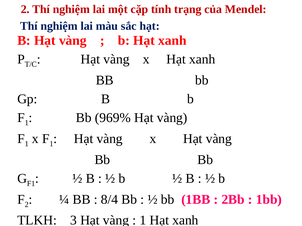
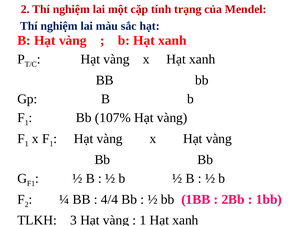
969%: 969% -> 107% (113, 118)
8/4: 8/4 -> 4/4 (109, 200)
